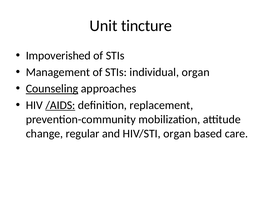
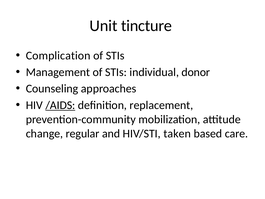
Impoverished: Impoverished -> Complication (58, 56)
individual organ: organ -> donor (196, 72)
Counseling underline: present -> none (52, 89)
HIV/STI organ: organ -> taken (177, 133)
